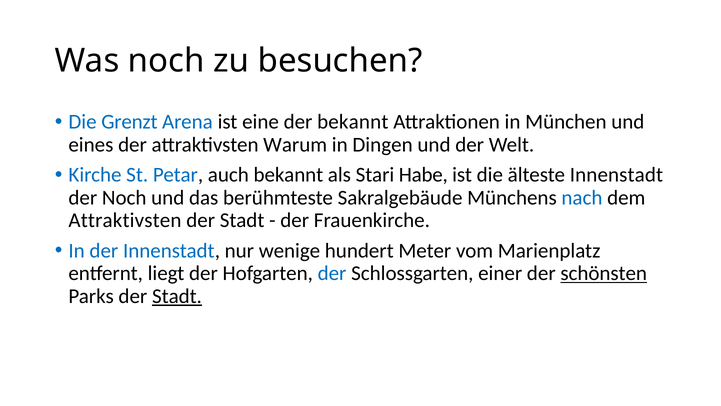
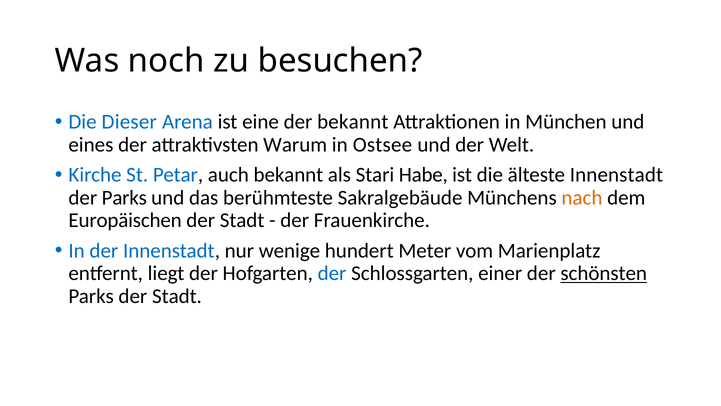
Grenzt: Grenzt -> Dieser (129, 122)
Dingen: Dingen -> Ostsee (382, 145)
der Noch: Noch -> Parks (124, 198)
nach colour: blue -> orange (582, 198)
Attraktivsten: Attraktivsten -> Europäischen (125, 220)
Stadt underline: present -> none (177, 296)
